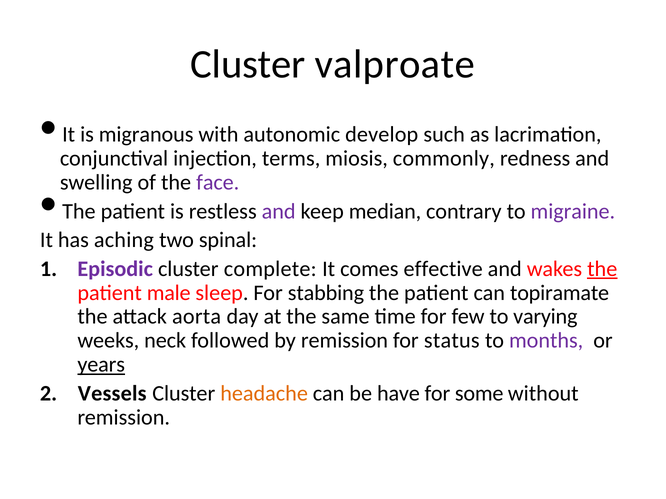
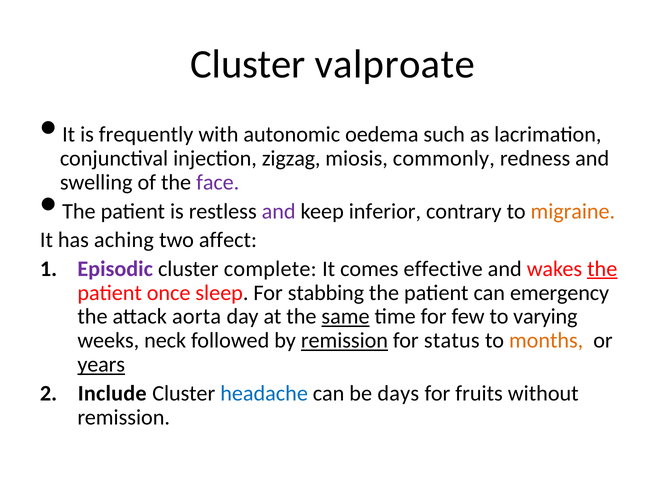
migranous: migranous -> frequently (146, 135)
develop: develop -> oedema (382, 135)
terms: terms -> zigzag (291, 159)
median: median -> inferior (385, 211)
migraine colour: purple -> orange (573, 211)
spinal: spinal -> affect (228, 240)
male: male -> once (169, 293)
topiramate: topiramate -> emergency (560, 293)
same underline: none -> present (346, 317)
remission underline: none -> present (344, 341)
months colour: purple -> orange (546, 341)
Vessels: Vessels -> Include (112, 394)
headache colour: orange -> blue (264, 394)
have: have -> days (398, 394)
some: some -> fruits (479, 394)
